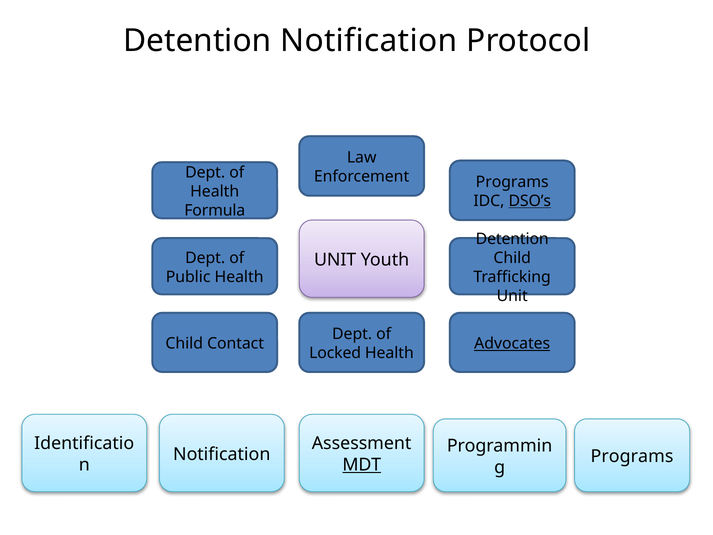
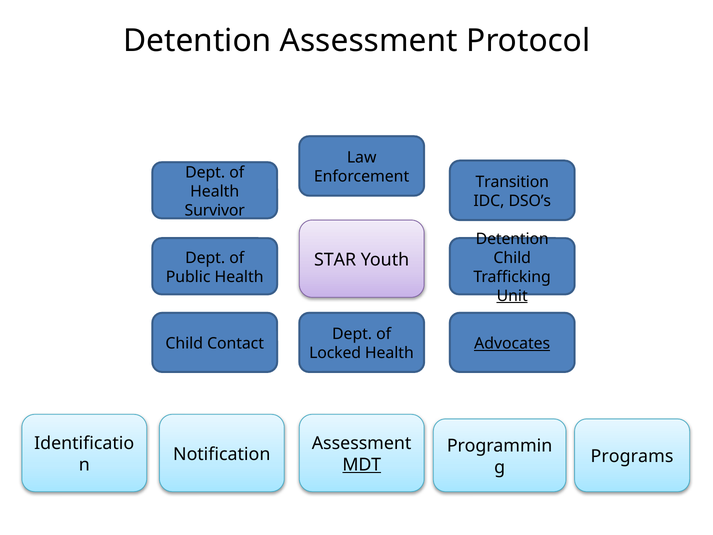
Detention Notification: Notification -> Assessment (369, 41)
Programs: Programs -> Transition (512, 182)
DSO’s underline: present -> none (530, 201)
Formula: Formula -> Survivor (215, 210)
UNIT: UNIT -> STAR (335, 260)
Unit underline: none -> present (512, 296)
